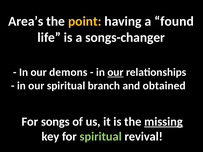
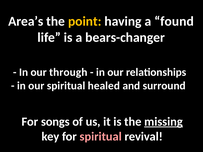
songs-changer: songs-changer -> bears-changer (125, 37)
demons: demons -> through (68, 72)
our underline: present -> none (115, 72)
branch: branch -> healed (104, 86)
obtained: obtained -> surround (164, 86)
spiritual colour: light green -> pink (101, 137)
